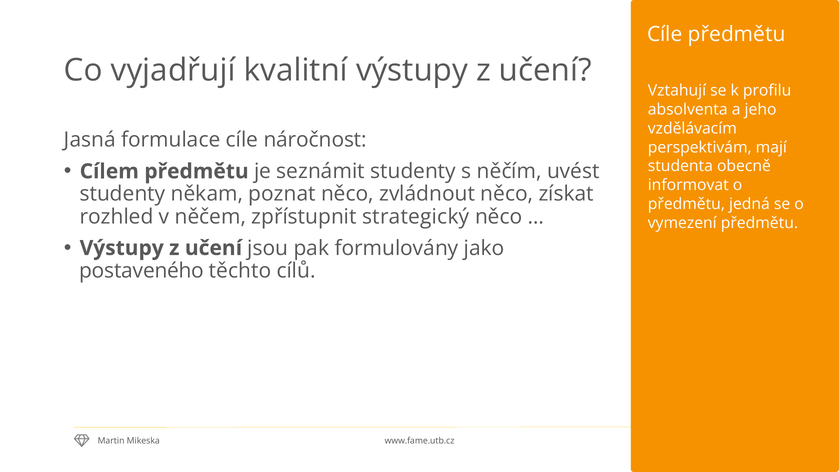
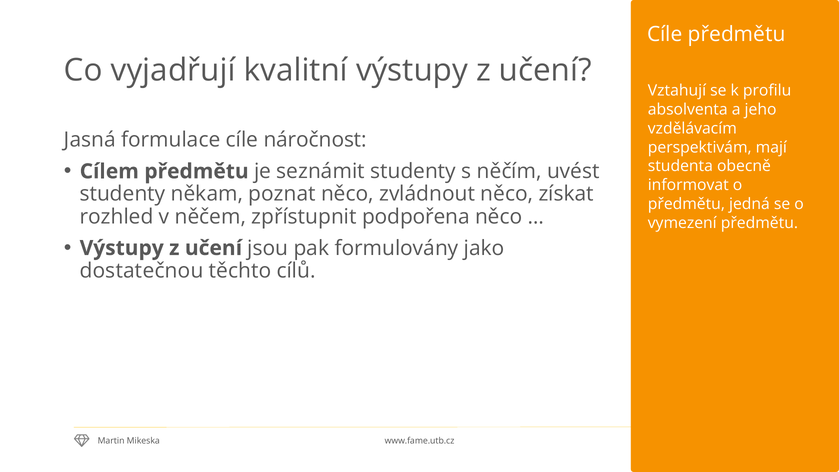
strategický: strategický -> podpořena (416, 217)
postaveného: postaveného -> dostatečnou (142, 271)
